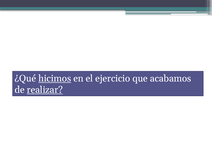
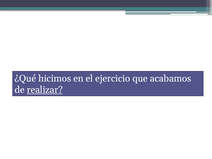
hicimos underline: present -> none (55, 79)
